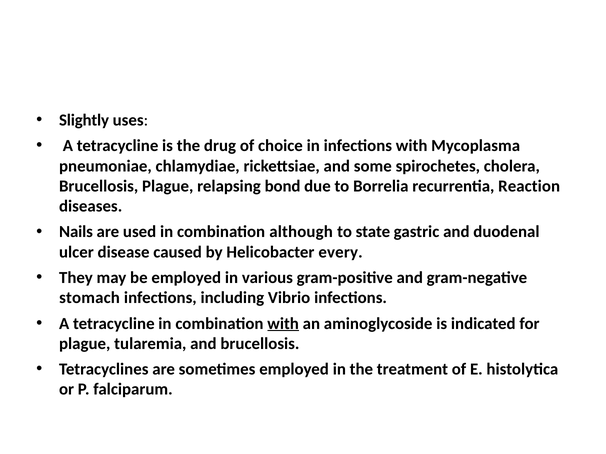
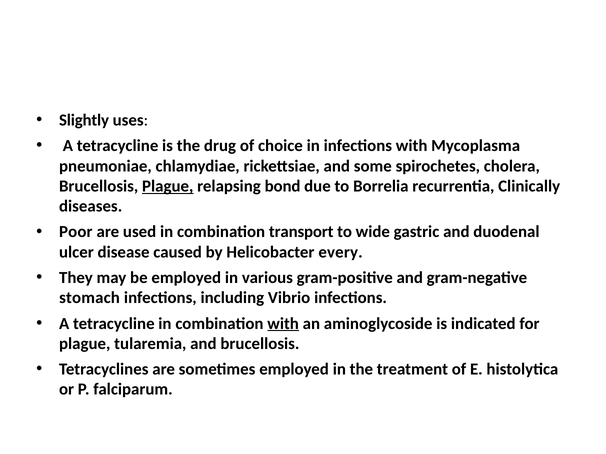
Plague underline: none -> present (168, 186)
Reaction: Reaction -> Clinically (529, 186)
Nails: Nails -> Poor (76, 232)
although: although -> transport (301, 232)
state: state -> wide (373, 232)
